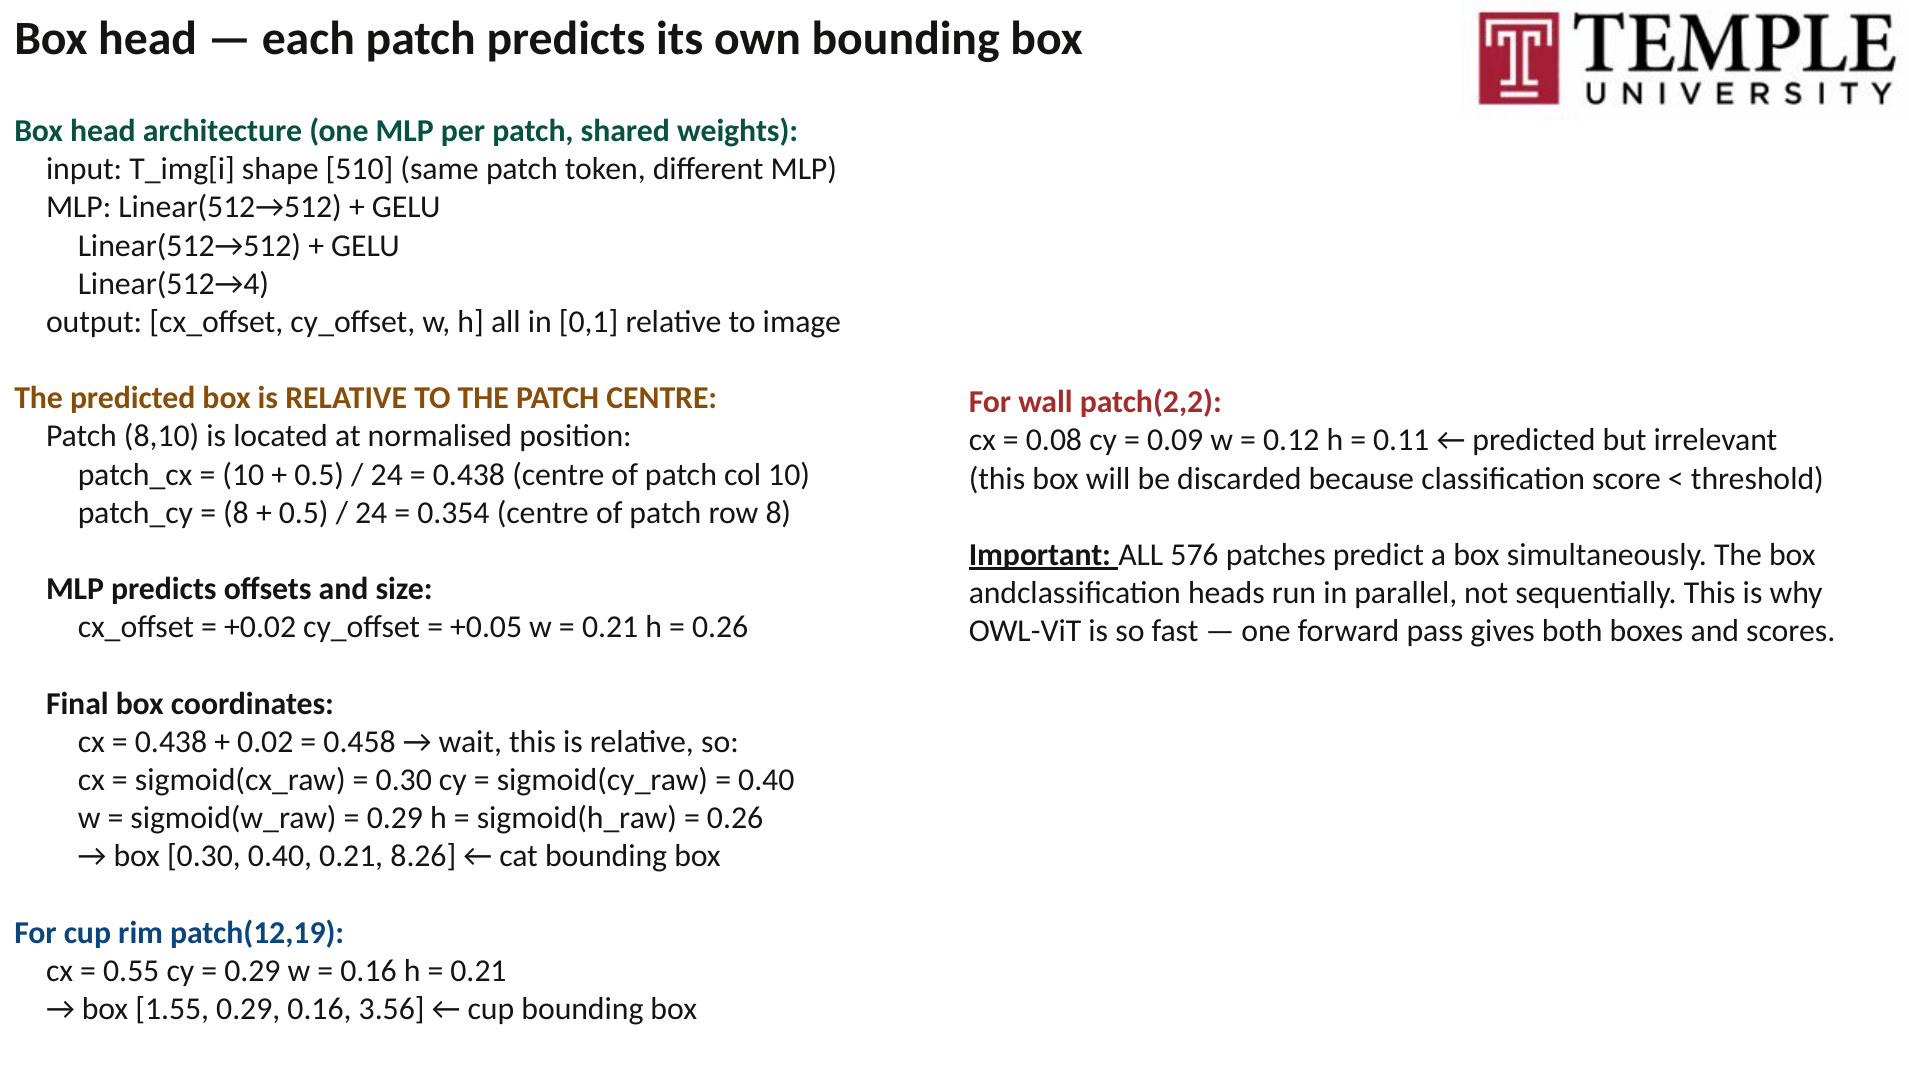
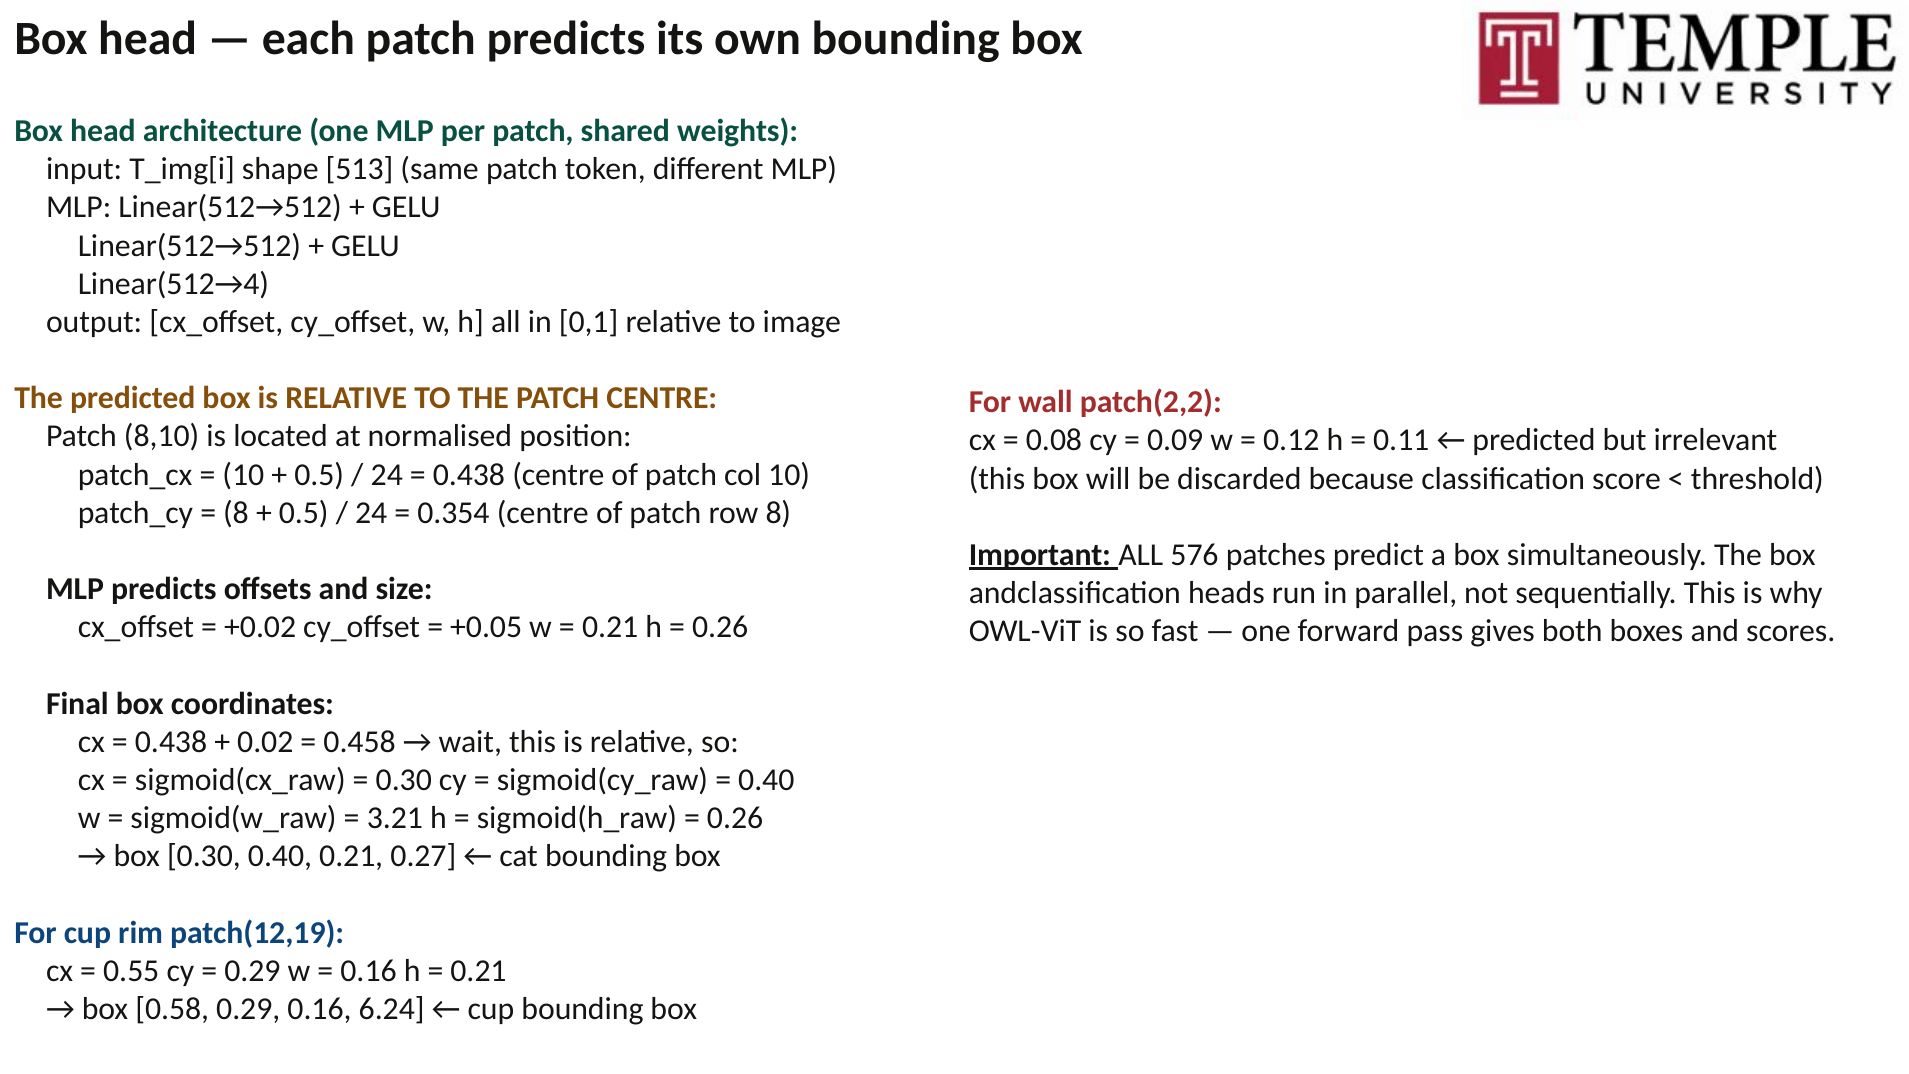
510: 510 -> 513 (360, 169)
0.29: 0.29 -> 3.21 (395, 818)
8.26: 8.26 -> 0.27 (423, 856)
1.55: 1.55 -> 0.58 (172, 1009)
3.56: 3.56 -> 6.24 (392, 1009)
